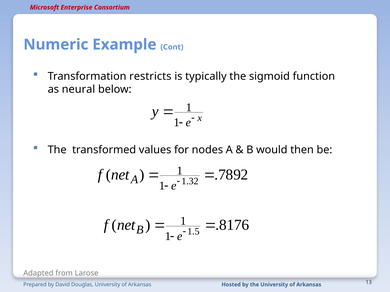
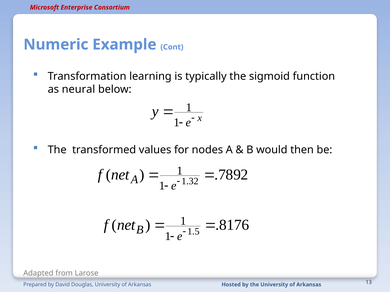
restricts: restricts -> learning (150, 76)
